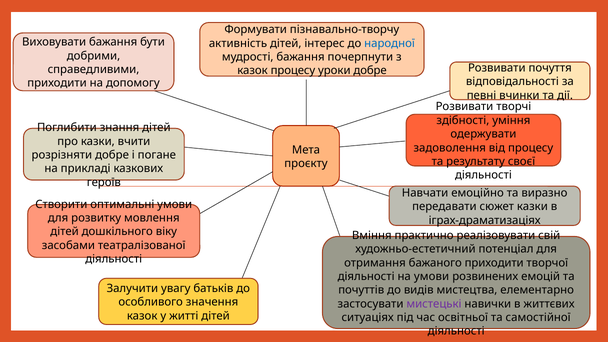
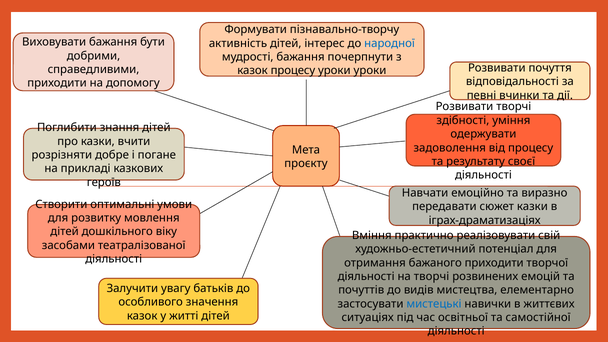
уроки добре: добре -> уроки (370, 71)
на умови: умови -> творчі (432, 276)
мистецькі colour: purple -> blue (434, 304)
